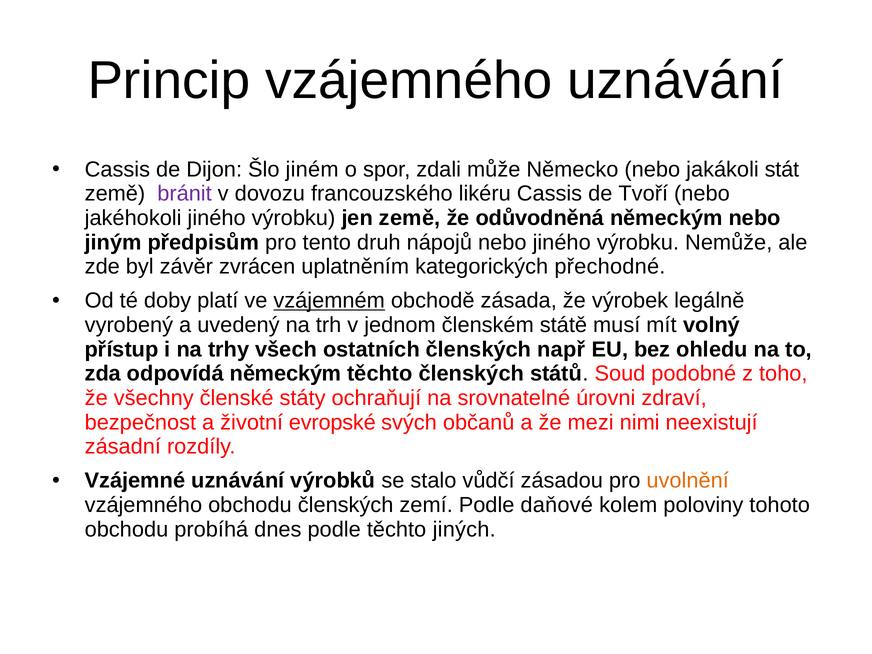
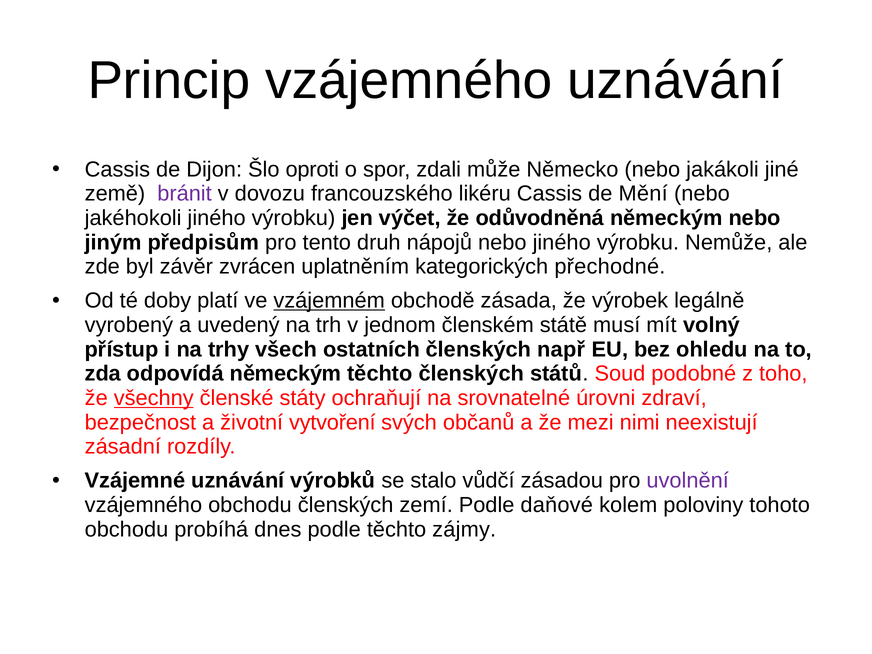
jiném: jiném -> oproti (312, 169)
stát: stát -> jiné (782, 169)
Tvoří: Tvoří -> Mění (643, 194)
jen země: země -> výčet (410, 218)
všechny underline: none -> present (154, 398)
evropské: evropské -> vytvoření (332, 422)
uvolnění colour: orange -> purple (688, 481)
jiných: jiných -> zájmy (464, 529)
